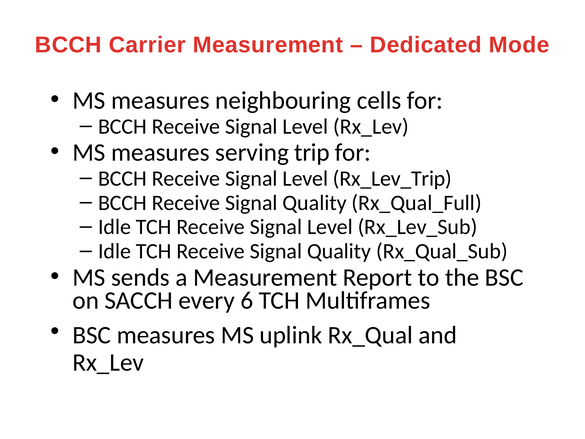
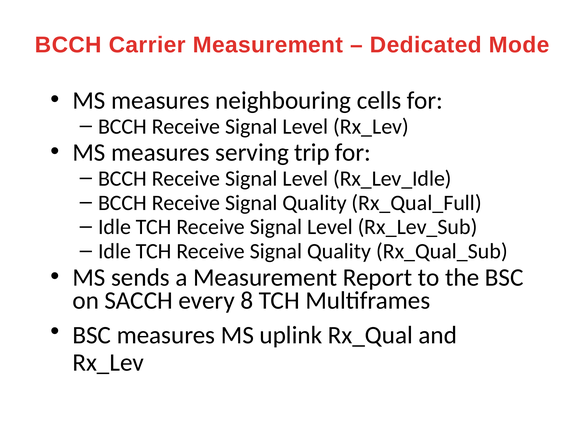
Rx_Lev_Trip: Rx_Lev_Trip -> Rx_Lev_Idle (392, 178)
6: 6 -> 8 (247, 300)
